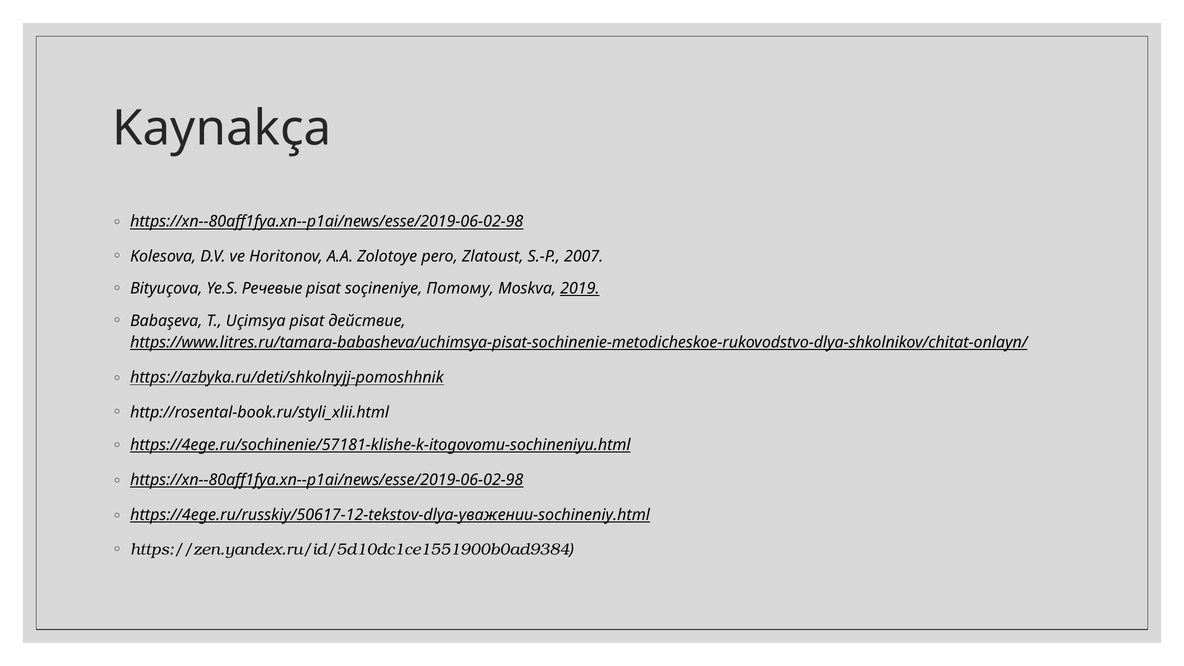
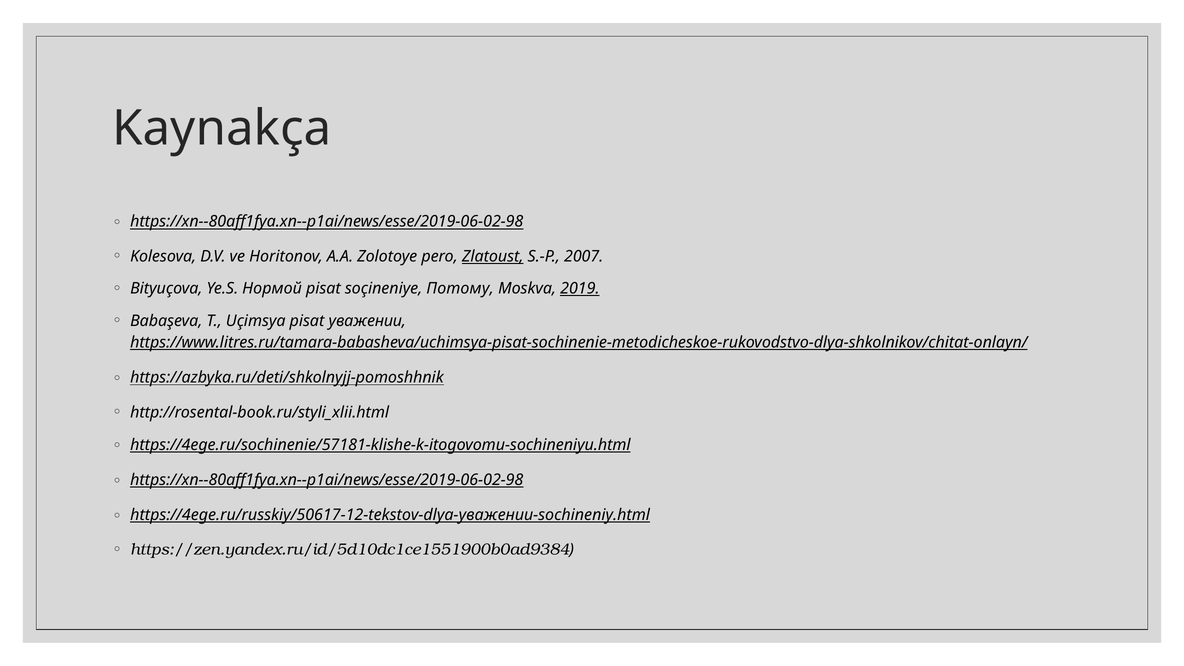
Zlatoust underline: none -> present (493, 256)
Речевые: Речевые -> Нормой (272, 289)
действие: действие -> уважении (367, 321)
